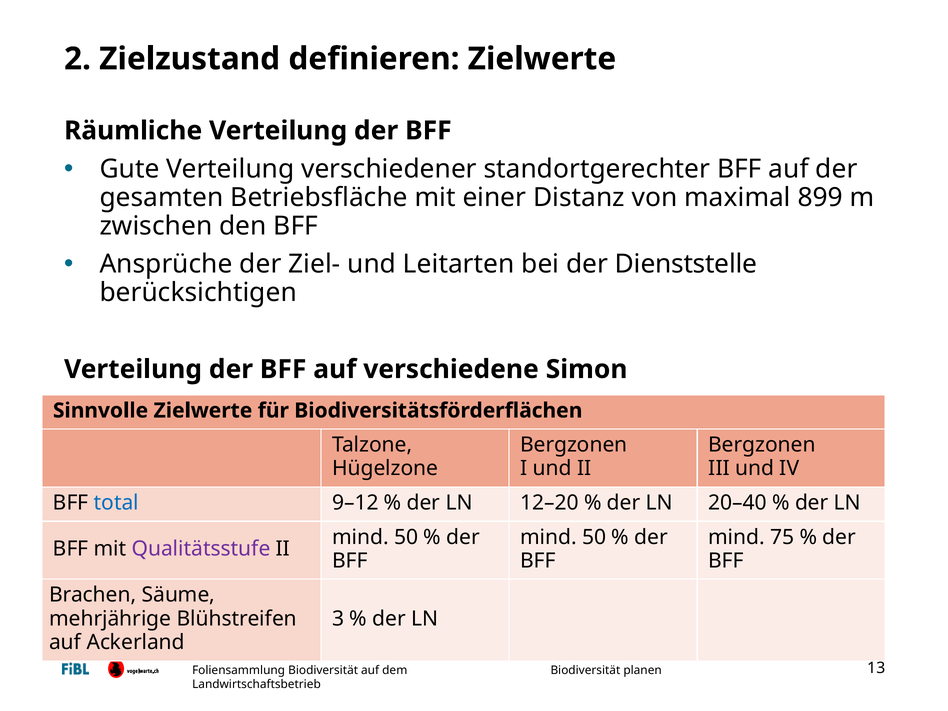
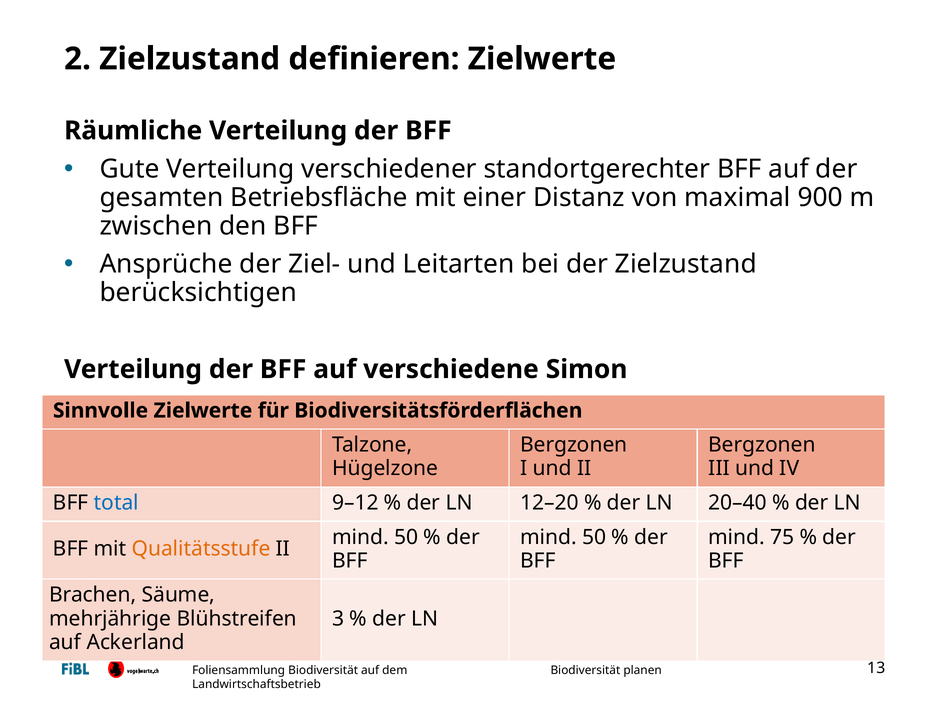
899: 899 -> 900 (820, 197)
der Dienststelle: Dienststelle -> Zielzustand (686, 264)
Qualitätsstufe colour: purple -> orange (201, 549)
